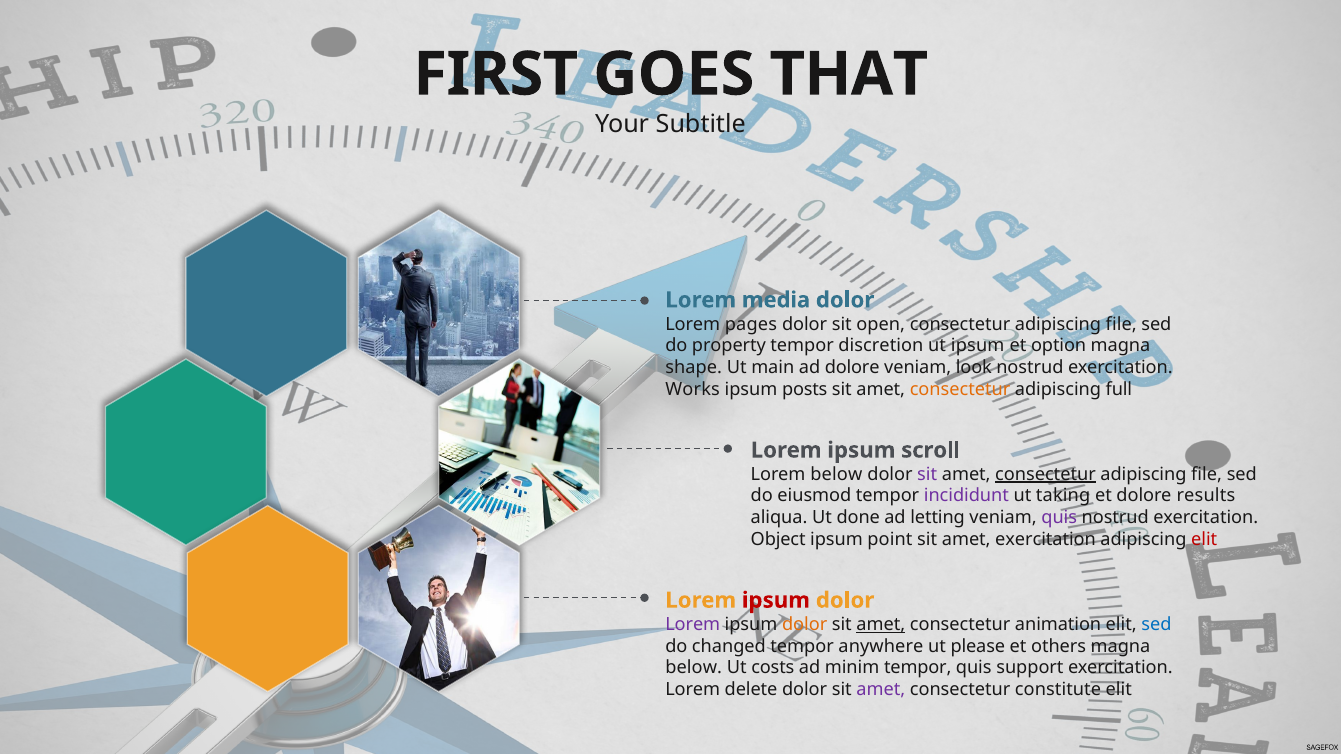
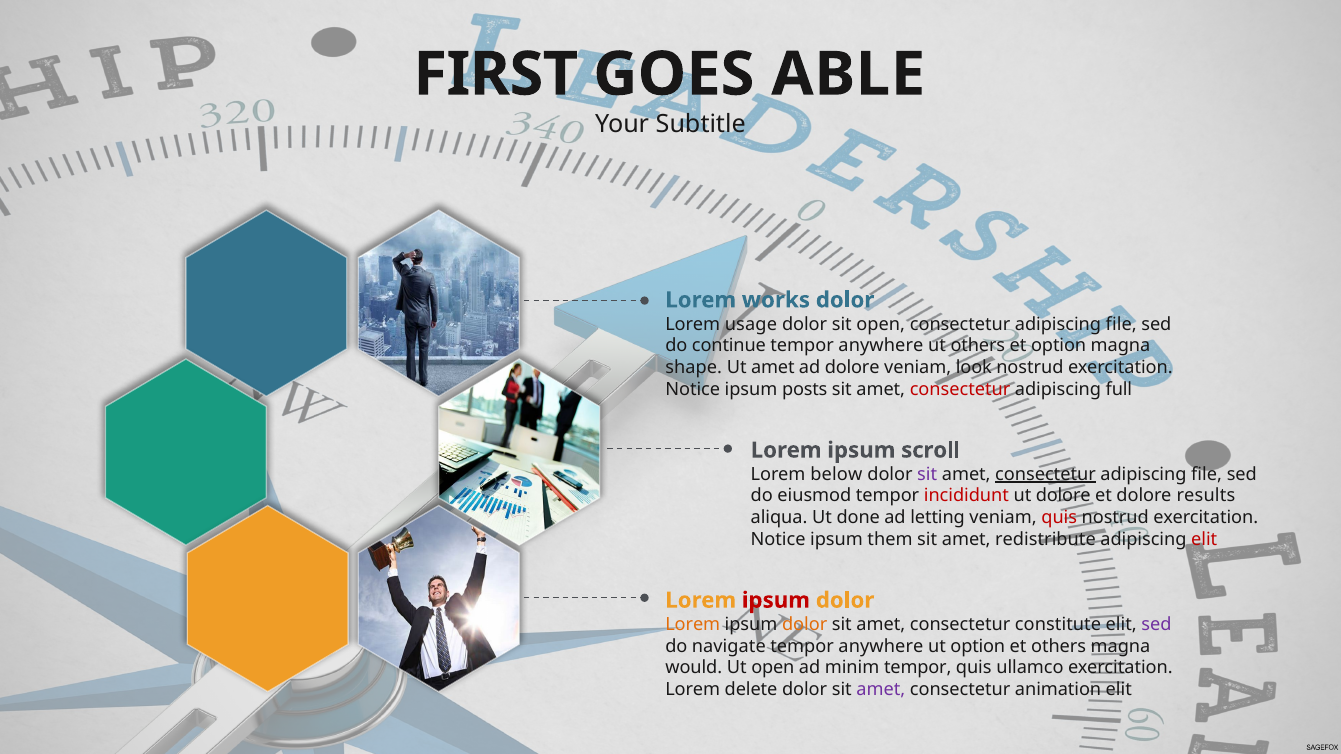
THAT: THAT -> ABLE (848, 74)
media: media -> works (776, 300)
pages: pages -> usage (751, 324)
property: property -> continue (729, 346)
discretion: discretion -> anywhere (881, 346)
ut ipsum: ipsum -> others (978, 346)
Ut main: main -> amet (773, 368)
Works: Works -> Notice (693, 390)
consectetur colour: orange -> red (960, 390)
incididunt colour: purple -> red (966, 496)
ut taking: taking -> dolore (1063, 496)
quis colour: purple -> red (1059, 518)
Object: Object -> Notice (778, 540)
point: point -> them (890, 540)
amet exercitation: exercitation -> redistribute (1045, 540)
Lorem colour: purple -> orange (693, 625)
amet underline: present -> none (881, 625)
animation: animation -> constitute (1058, 625)
sed colour: blue -> purple (1156, 625)
changed: changed -> navigate (729, 646)
ut please: please -> option (978, 646)
below: below -> would (694, 668)
Ut costs: costs -> open (773, 668)
support: support -> ullamco (1030, 668)
constitute: constitute -> animation (1058, 690)
